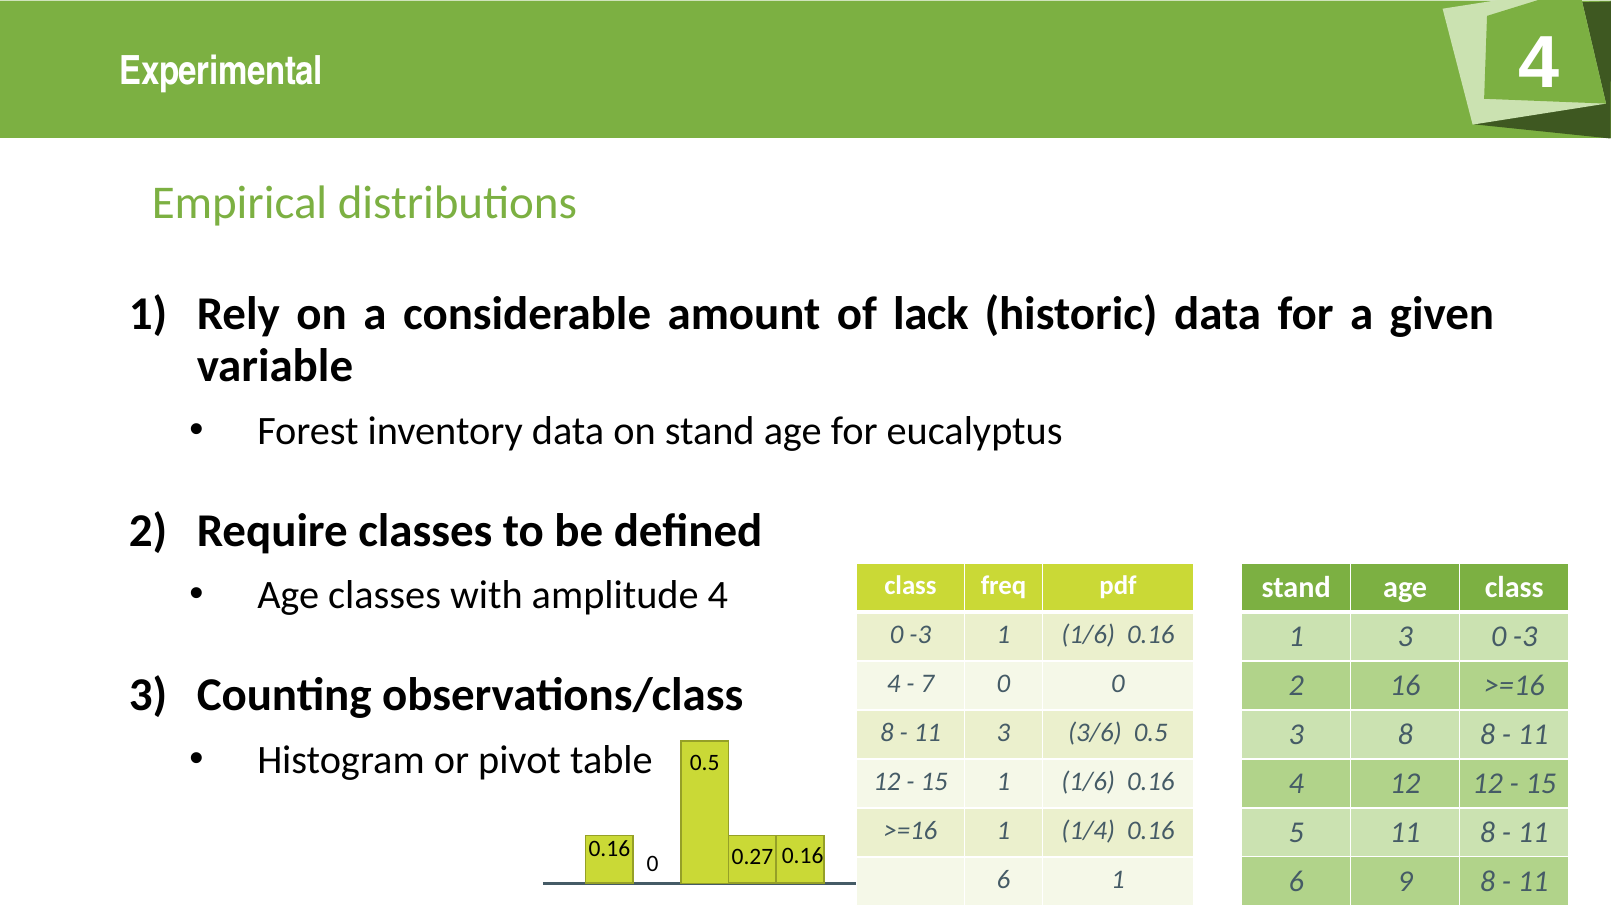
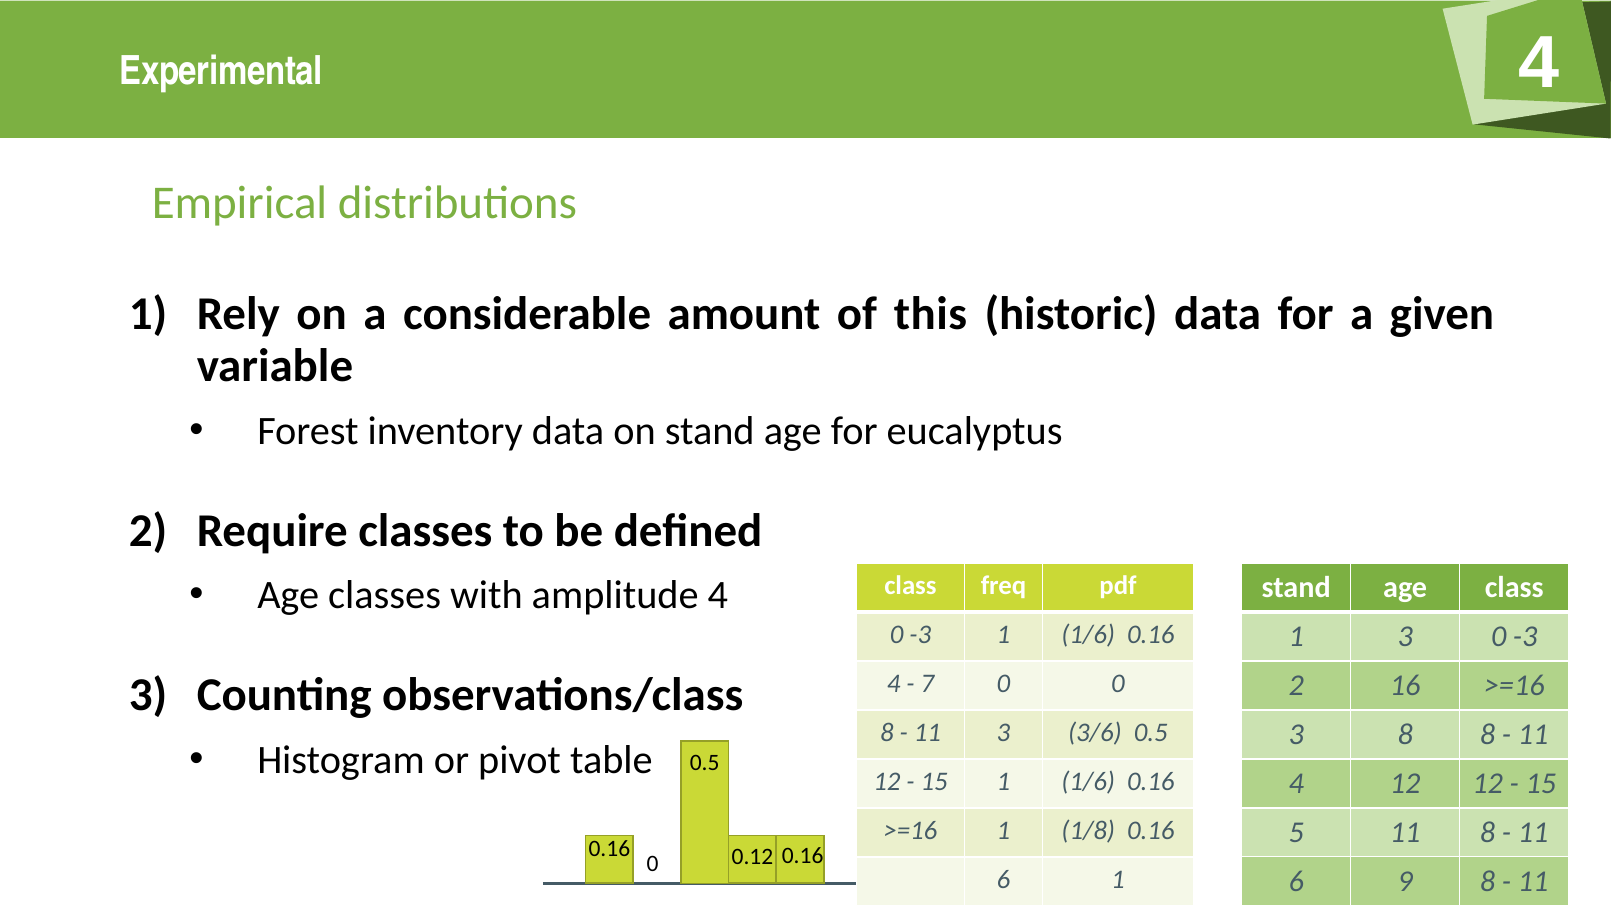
lack: lack -> this (930, 315)
1/4: 1/4 -> 1/8 (1088, 831)
0.27: 0.27 -> 0.12 (752, 857)
